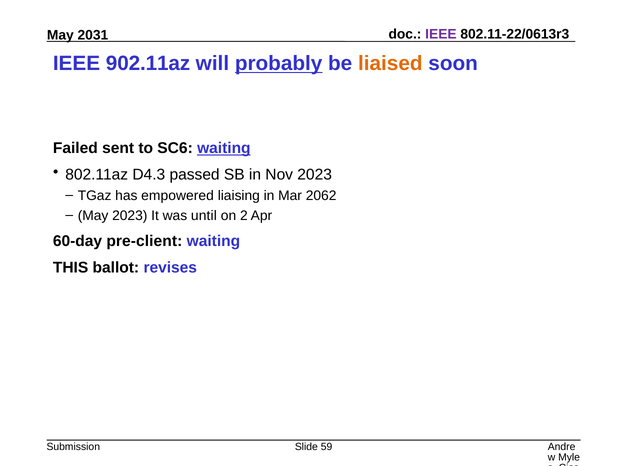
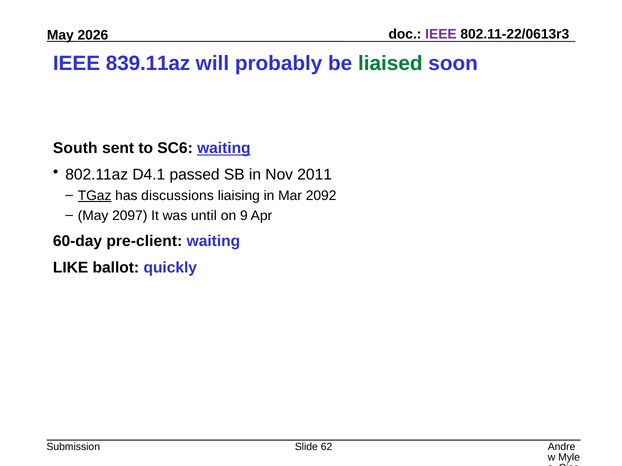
2031: 2031 -> 2026 (93, 35)
902.11az: 902.11az -> 839.11az (148, 64)
probably underline: present -> none (279, 64)
liaised colour: orange -> green (390, 64)
Failed: Failed -> South (75, 148)
D4.3: D4.3 -> D4.1 (149, 175)
Nov 2023: 2023 -> 2011 (315, 175)
TGaz underline: none -> present (95, 196)
empowered: empowered -> discussions (178, 196)
2062: 2062 -> 2092 (321, 196)
May 2023: 2023 -> 2097 (130, 216)
2: 2 -> 9 (244, 216)
THIS: THIS -> LIKE (71, 268)
revises: revises -> quickly (170, 268)
59: 59 -> 62 (327, 447)
